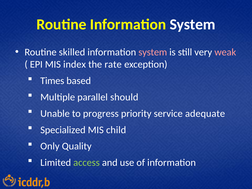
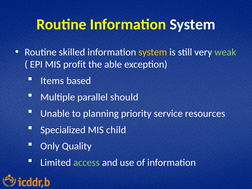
system colour: pink -> yellow (153, 52)
weak colour: pink -> light green (225, 52)
index: index -> profit (75, 64)
rate: rate -> able (113, 64)
Times: Times -> Items (52, 81)
progress: progress -> planning (101, 113)
adequate: adequate -> resources (205, 113)
